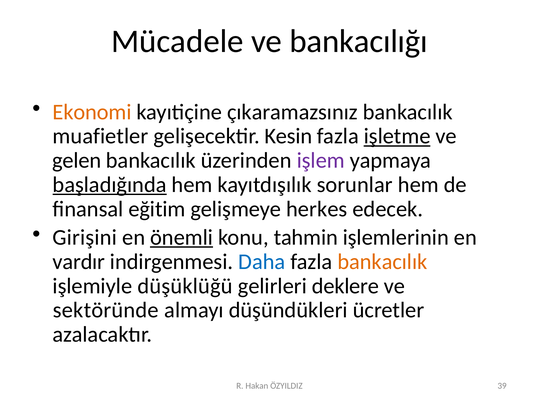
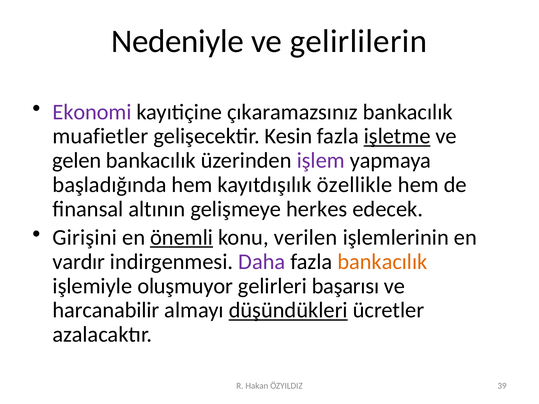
Mücadele: Mücadele -> Nedeniyle (177, 41)
bankacılığı: bankacılığı -> gelirlilerin (358, 41)
Ekonomi colour: orange -> purple (92, 112)
başladığında underline: present -> none (110, 185)
sorunlar: sorunlar -> özellikle (355, 185)
eğitim: eğitim -> altının (157, 209)
tahmin: tahmin -> verilen (306, 238)
Daha colour: blue -> purple (262, 262)
düşüklüğü: düşüklüğü -> oluşmuyor (185, 286)
deklere: deklere -> başarısı (345, 286)
sektöründe: sektöründe -> harcanabilir (106, 310)
düşündükleri underline: none -> present (288, 310)
